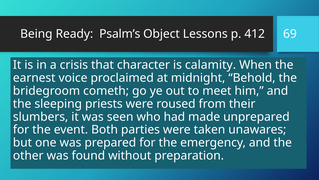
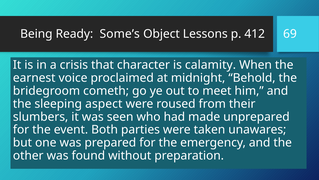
Psalm’s: Psalm’s -> Some’s (120, 34)
priests: priests -> aspect (104, 104)
